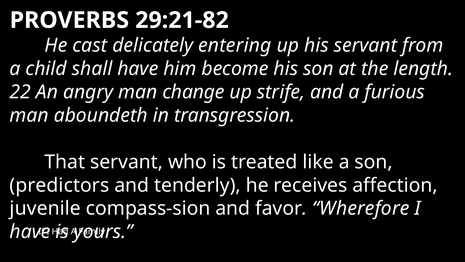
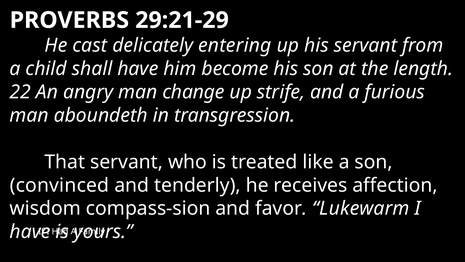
29:21-82: 29:21-82 -> 29:21-29 (182, 20)
predictors: predictors -> convinced (59, 185)
juvenile: juvenile -> wisdom (45, 208)
Wherefore: Wherefore -> Lukewarm (361, 208)
